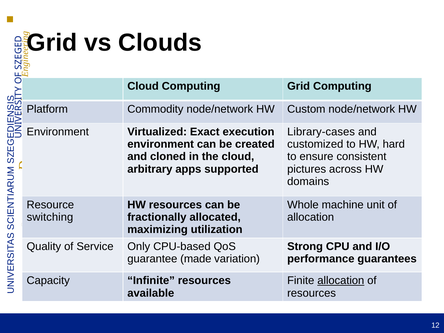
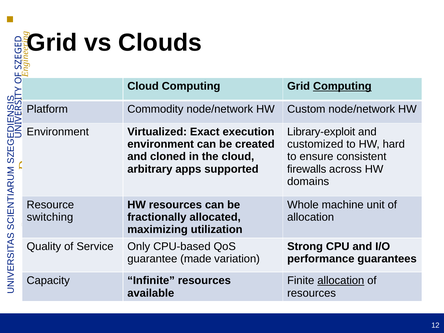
Computing underline: none -> present (342, 86)
Library-cases: Library-cases -> Library-exploit (321, 132)
pictures: pictures -> firewalls (307, 169)
